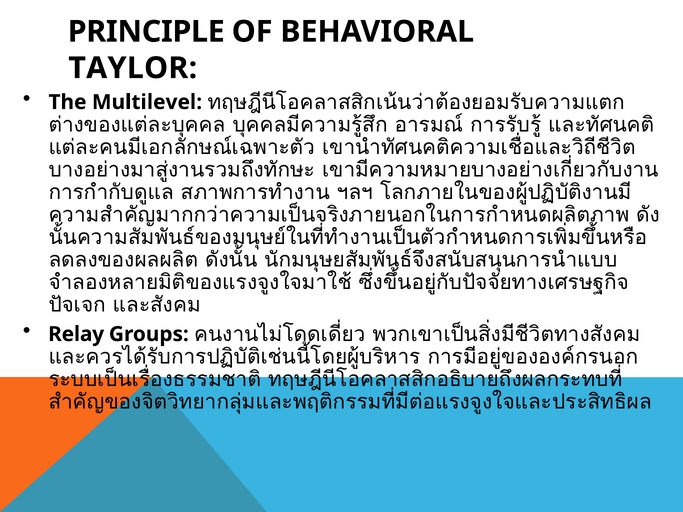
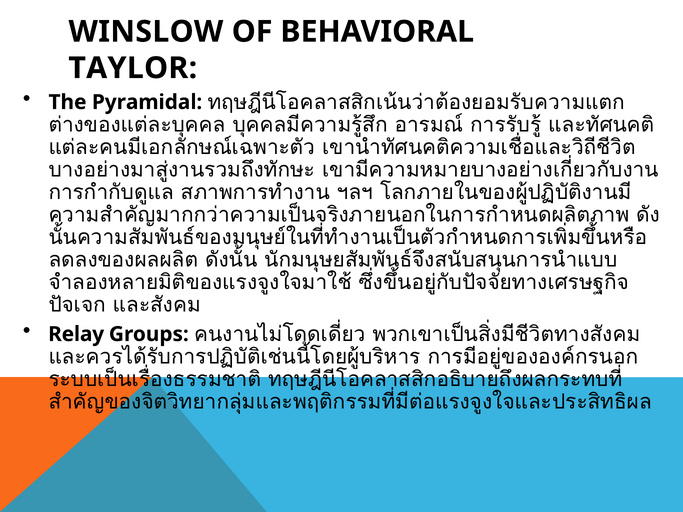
PRINCIPLE: PRINCIPLE -> WINSLOW (146, 32)
Multilevel: Multilevel -> Pyramidal (147, 102)
